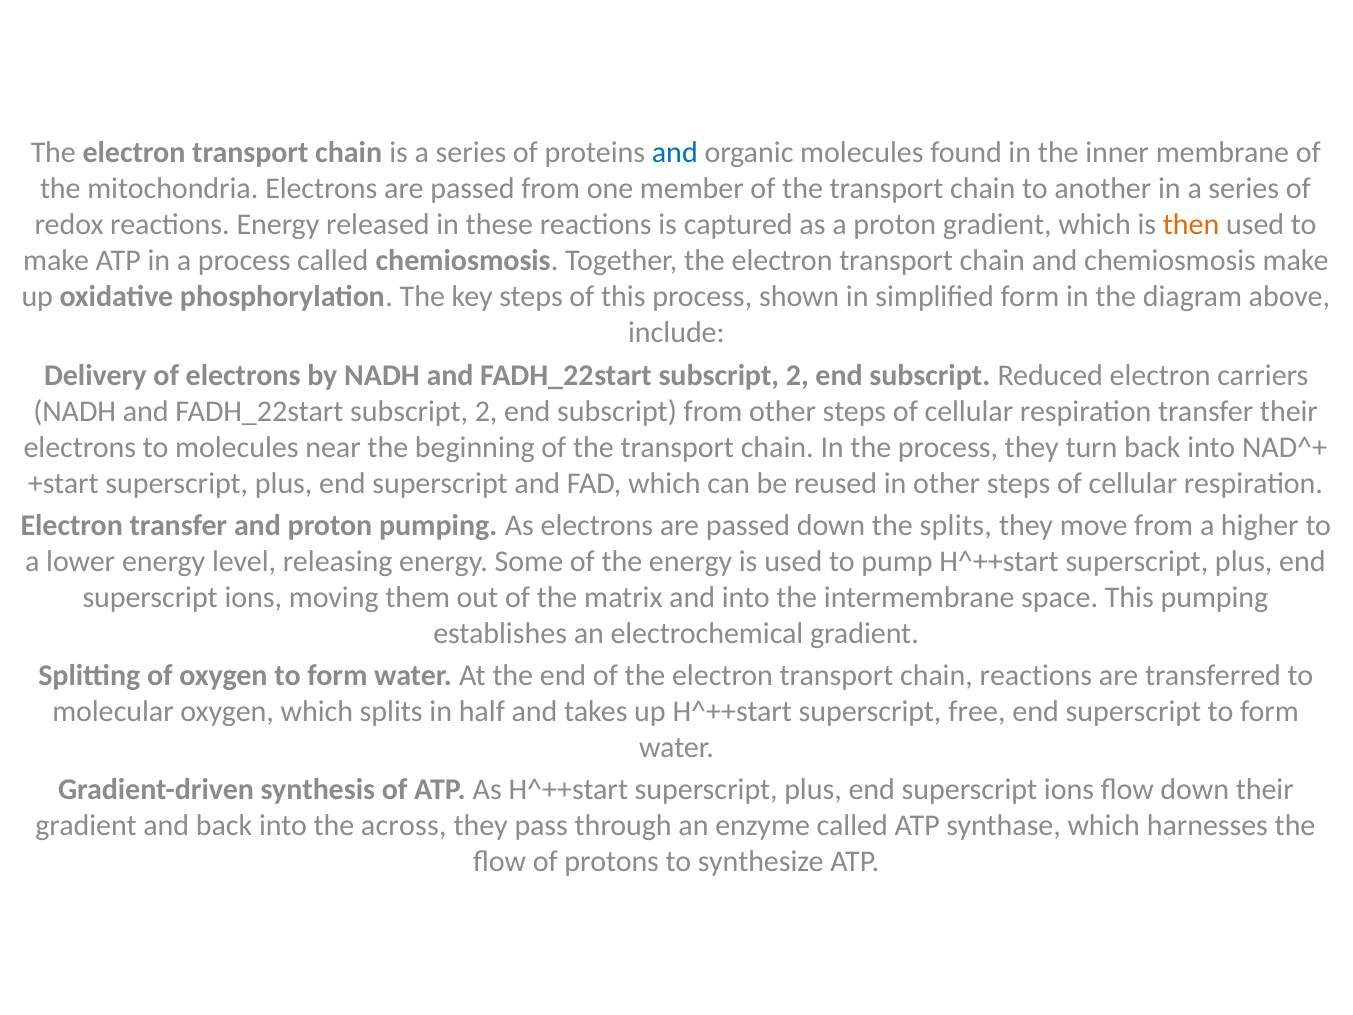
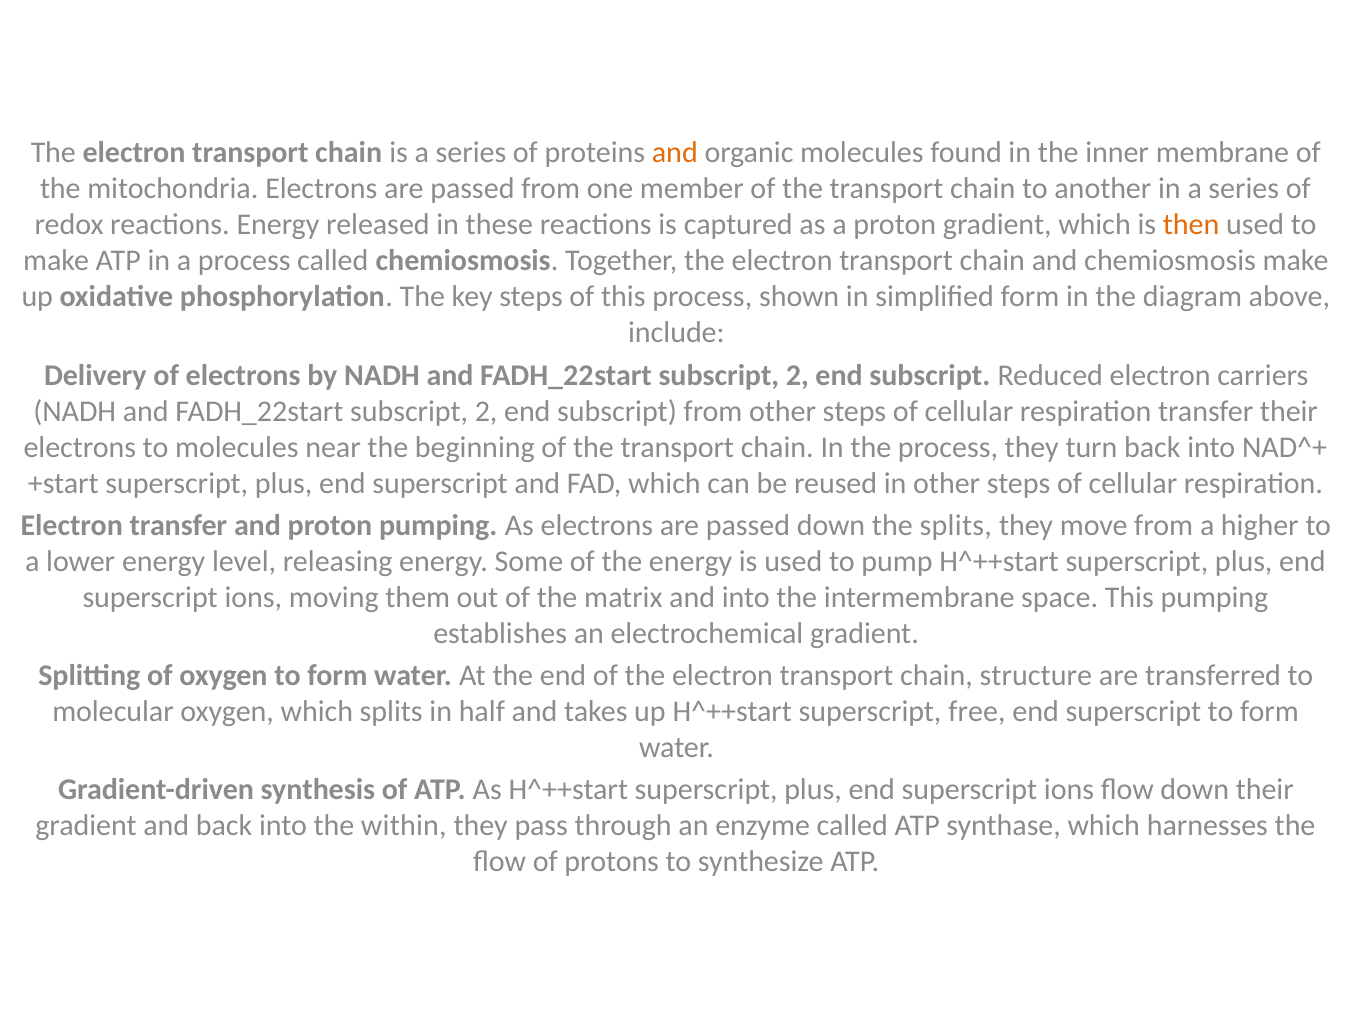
and colour: blue -> orange (675, 153)
chain reactions: reactions -> structure (1036, 675)
across: across -> within (404, 825)
